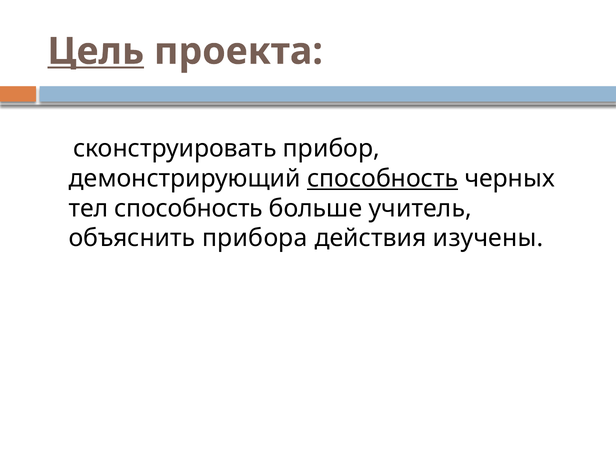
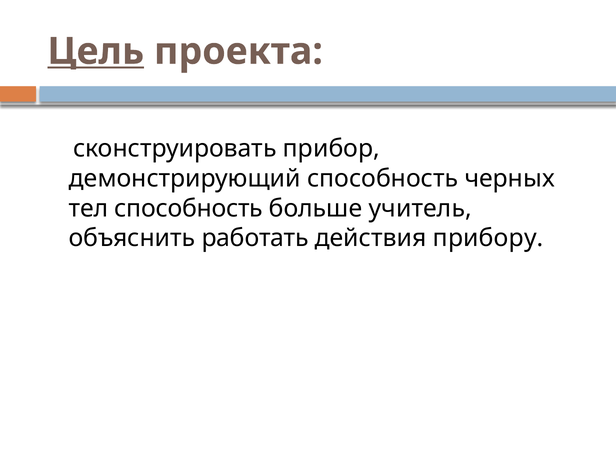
способность underline: present -> none (383, 179)
прибора: прибора -> работать (255, 238)
изучены: изучены -> прибору (488, 238)
